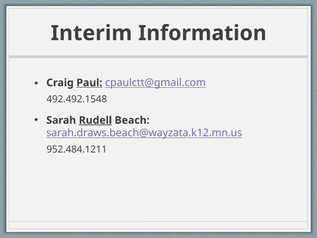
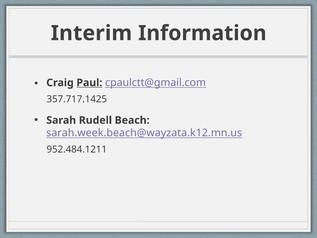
492.492.1548: 492.492.1548 -> 357.717.1425 (77, 99)
Rudell underline: present -> none (95, 120)
sarah.draws.beach@wayzata.k12.mn.us: sarah.draws.beach@wayzata.k12.mn.us -> sarah.week.beach@wayzata.k12.mn.us (144, 133)
